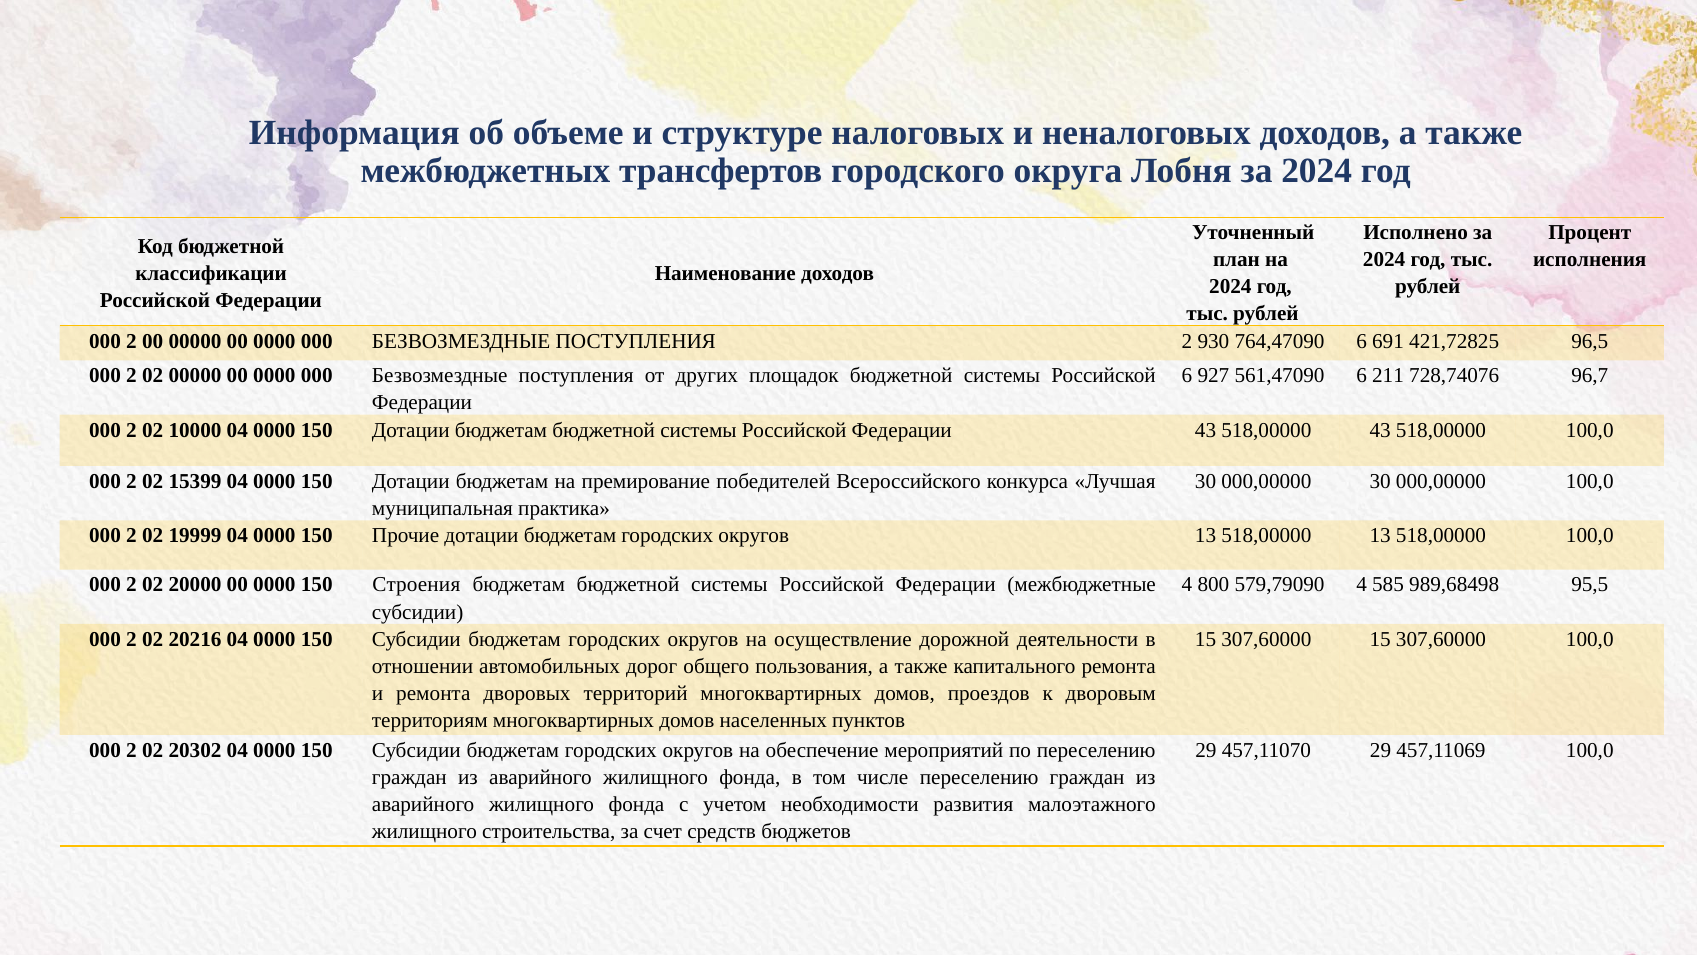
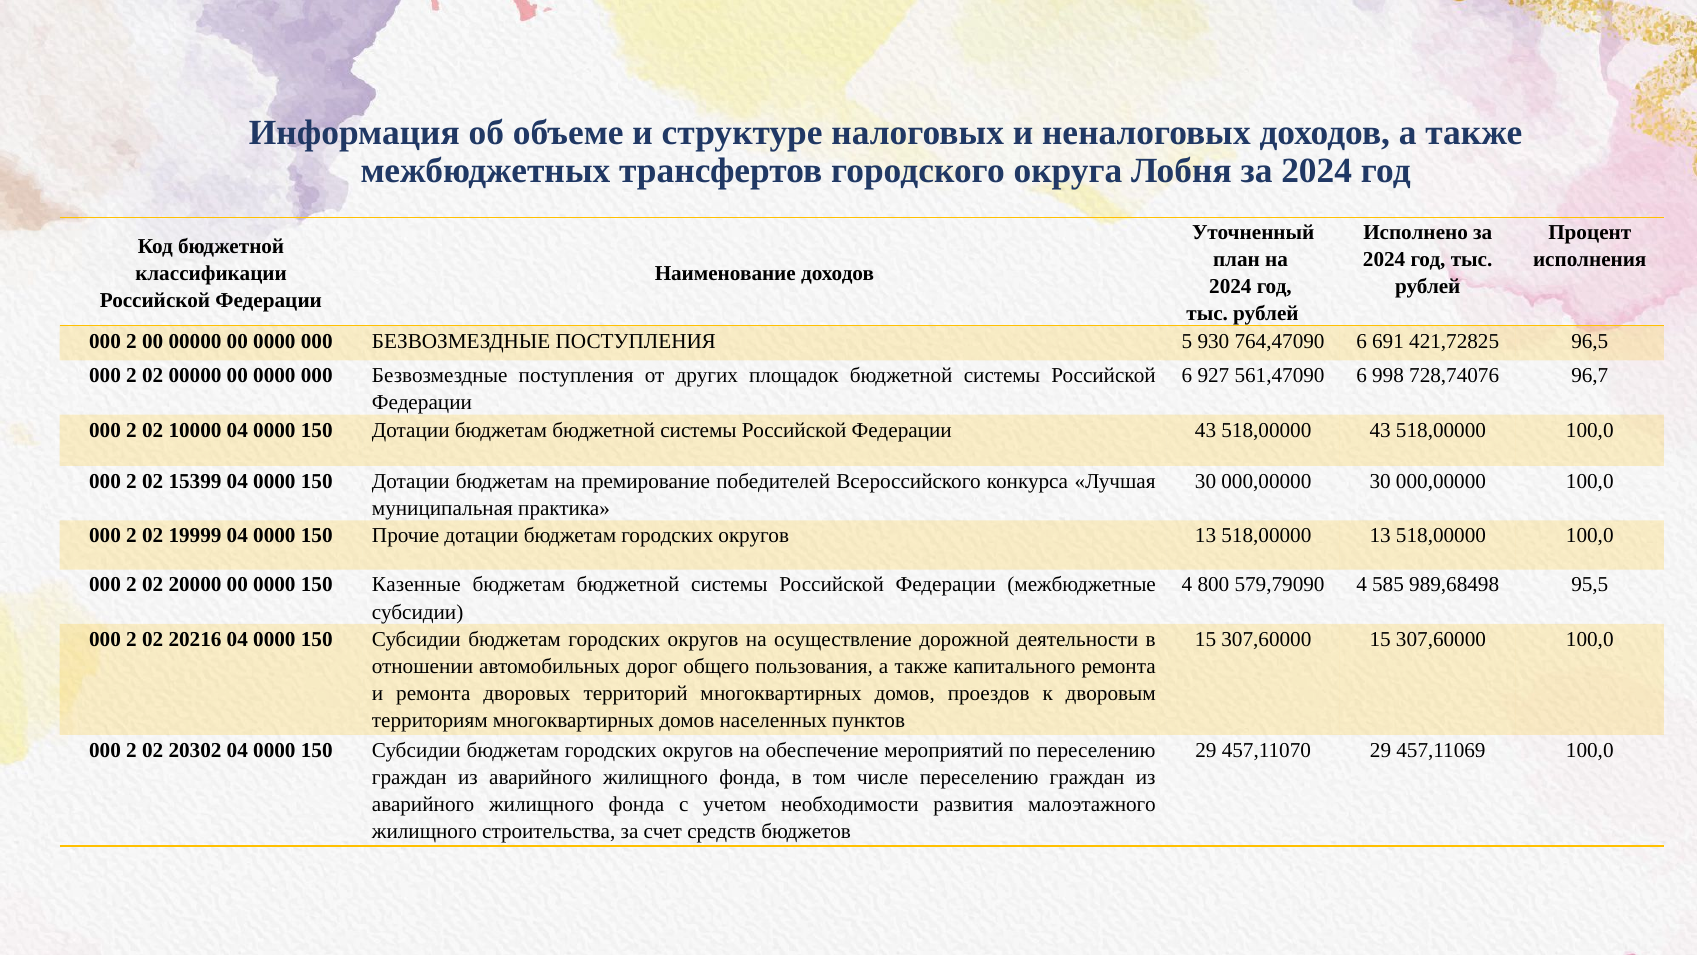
ПОСТУПЛЕНИЯ 2: 2 -> 5 (1187, 341)
211: 211 -> 998 (1388, 376)
Строения: Строения -> Казенные (416, 585)
